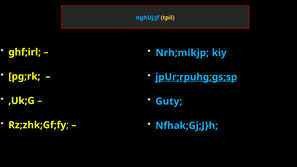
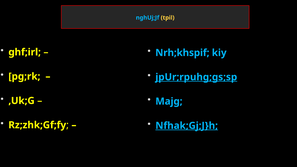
Nrh;mikjp: Nrh;mikjp -> Nrh;khspif (182, 53)
Guty: Guty -> Majg (169, 101)
Nfhak;Gj;J}h underline: none -> present (187, 126)
